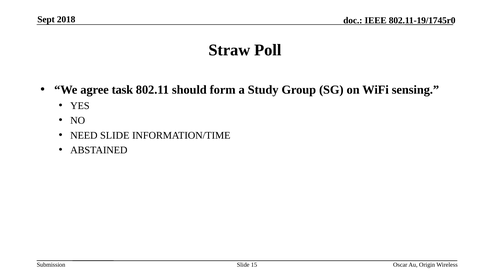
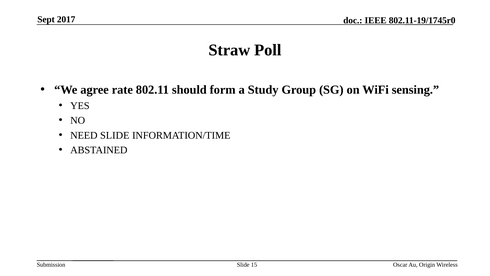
2018: 2018 -> 2017 (66, 19)
task: task -> rate (122, 90)
